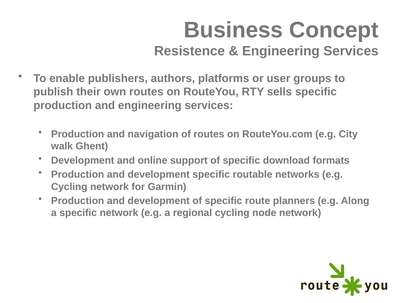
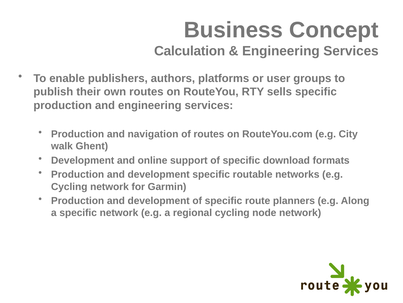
Resistence: Resistence -> Calculation (190, 51)
